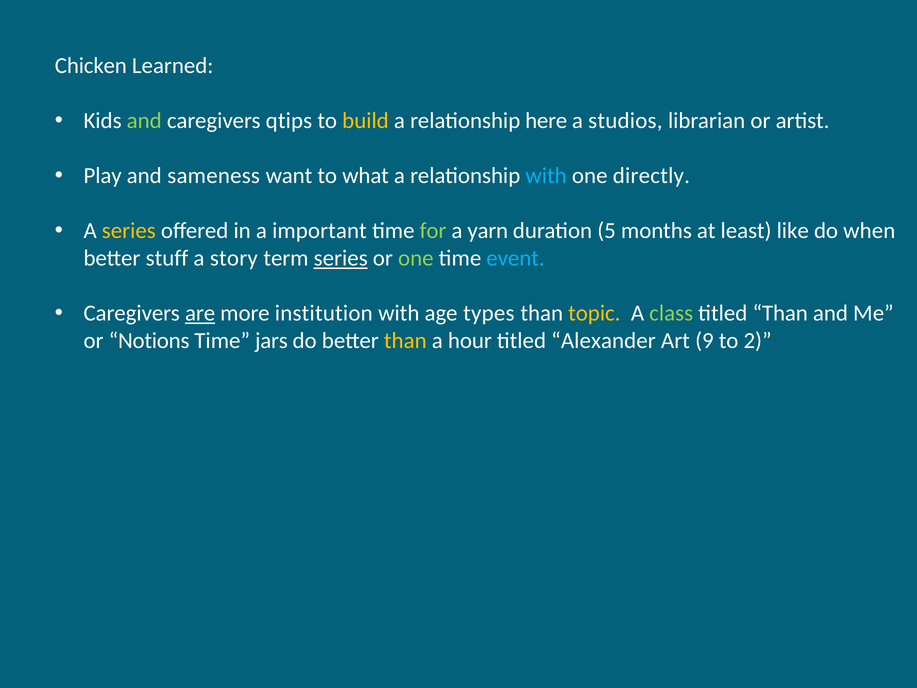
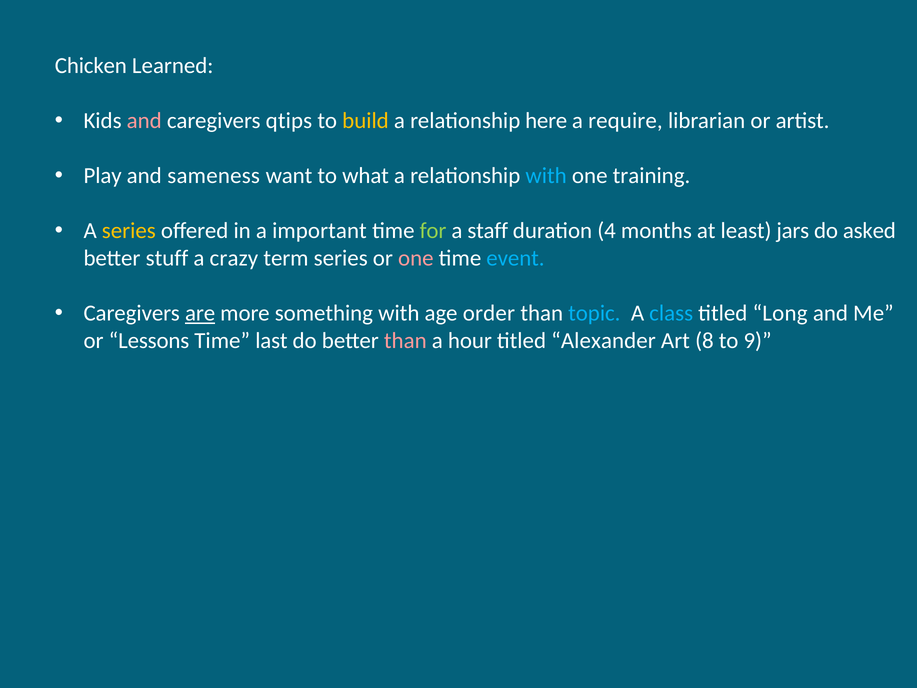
and colour: light green -> pink (144, 121)
studios: studios -> require (625, 121)
directly: directly -> training (652, 176)
yarn: yarn -> staff (488, 231)
5: 5 -> 4 (607, 231)
like: like -> jars (793, 231)
when: when -> asked (869, 231)
story: story -> crazy (234, 258)
series underline: present -> none (341, 258)
one colour: light green -> pink (416, 258)
institution: institution -> something (324, 313)
types: types -> order (489, 313)
topic colour: yellow -> light blue (594, 313)
class colour: light green -> light blue (671, 313)
titled Than: Than -> Long (780, 313)
Notions: Notions -> Lessons (149, 341)
jars: jars -> last (271, 341)
than colour: yellow -> pink (405, 341)
9: 9 -> 8 (704, 341)
2: 2 -> 9 (758, 341)
